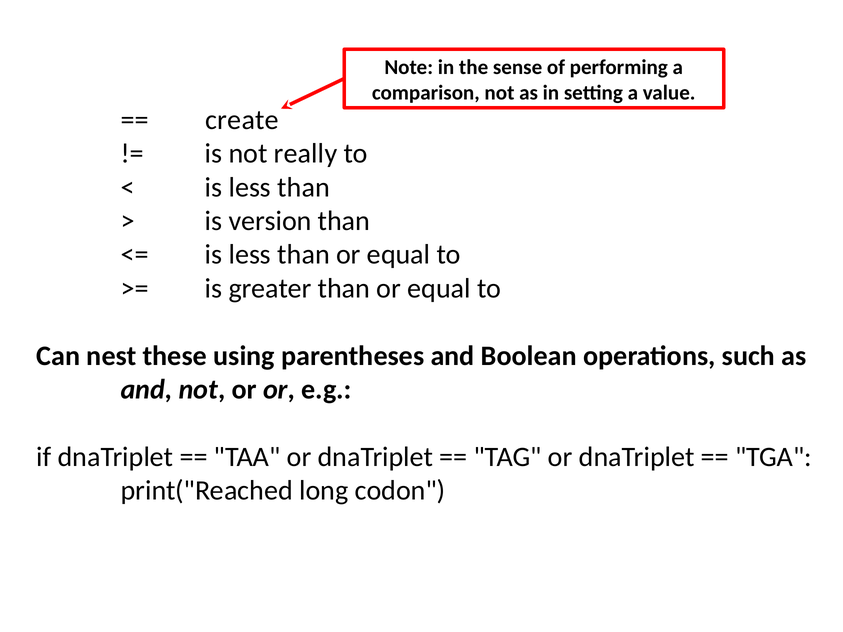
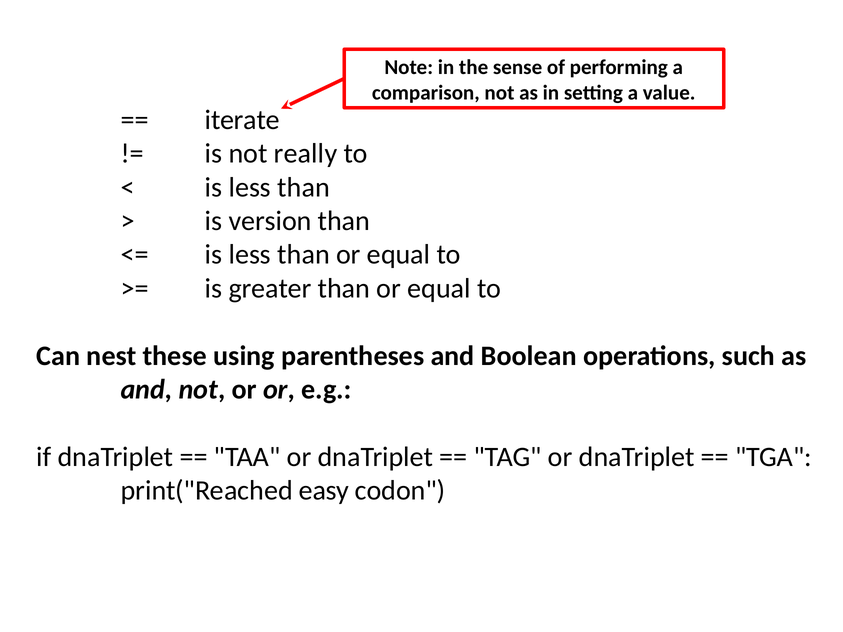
create: create -> iterate (242, 120)
long: long -> easy (324, 491)
